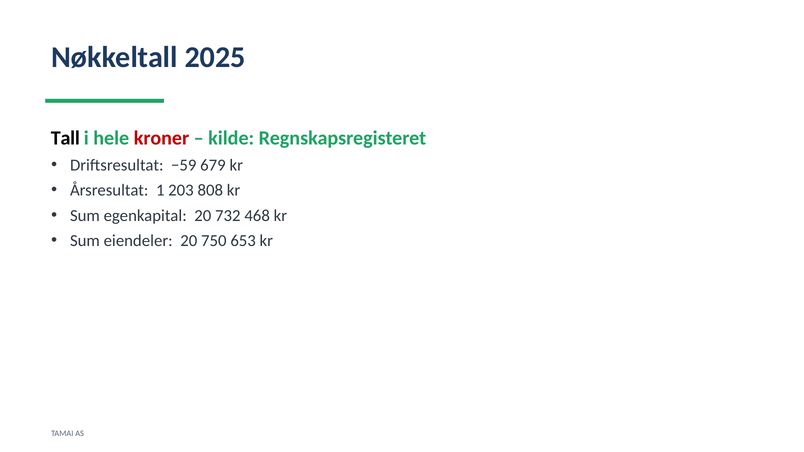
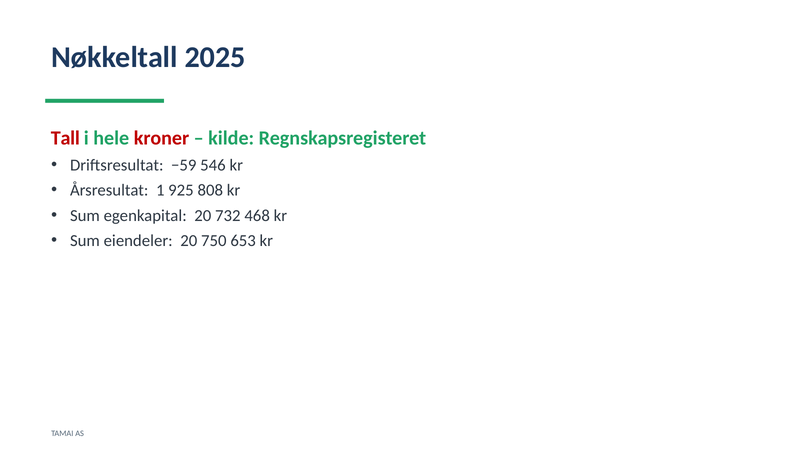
Tall colour: black -> red (65, 138)
679: 679 -> 546 (213, 165)
203: 203 -> 925 (181, 190)
